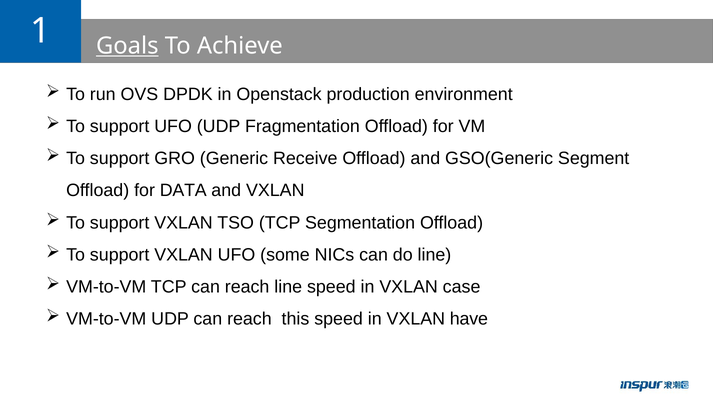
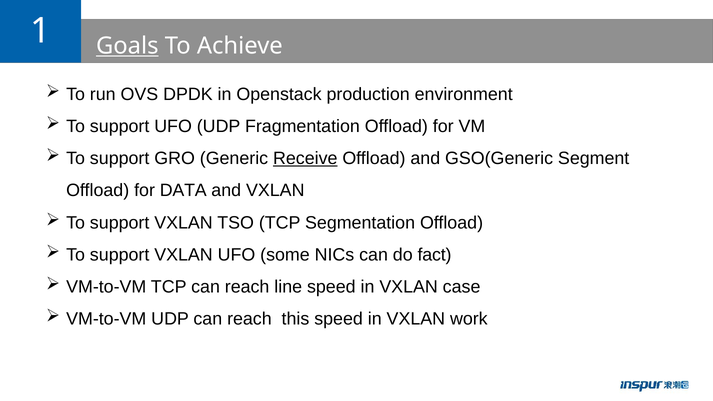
Receive underline: none -> present (305, 158)
do line: line -> fact (435, 255)
have: have -> work (469, 319)
